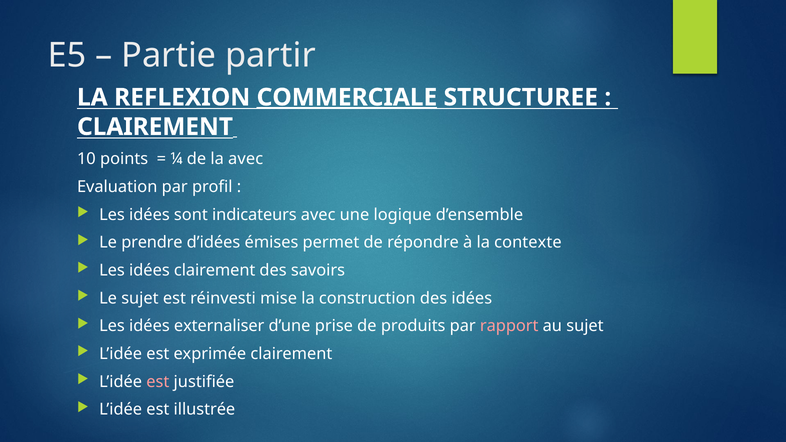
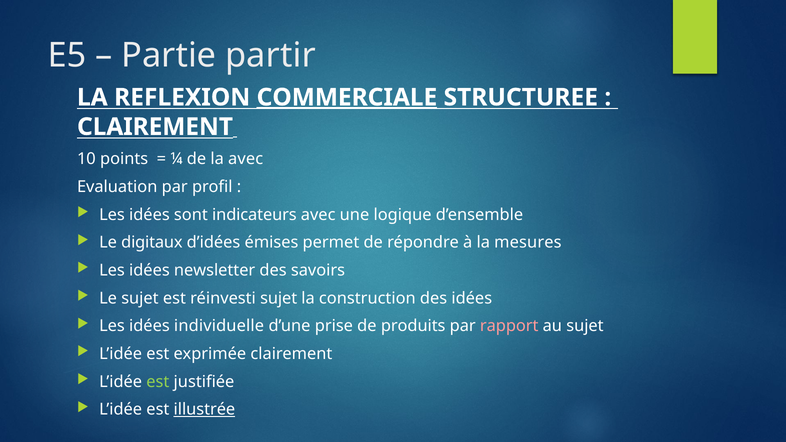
prendre: prendre -> digitaux (152, 243)
contexte: contexte -> mesures (528, 243)
idées clairement: clairement -> newsletter (215, 270)
réinvesti mise: mise -> sujet (279, 298)
externaliser: externaliser -> individuelle (219, 326)
est colour: pink -> light green (158, 382)
illustrée underline: none -> present (204, 410)
